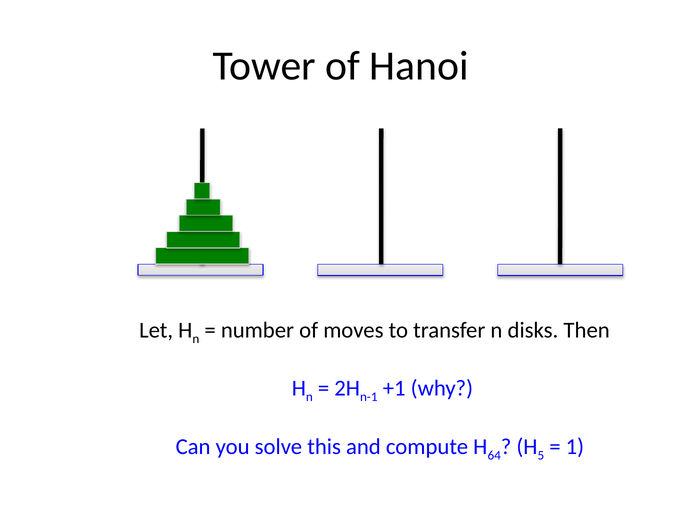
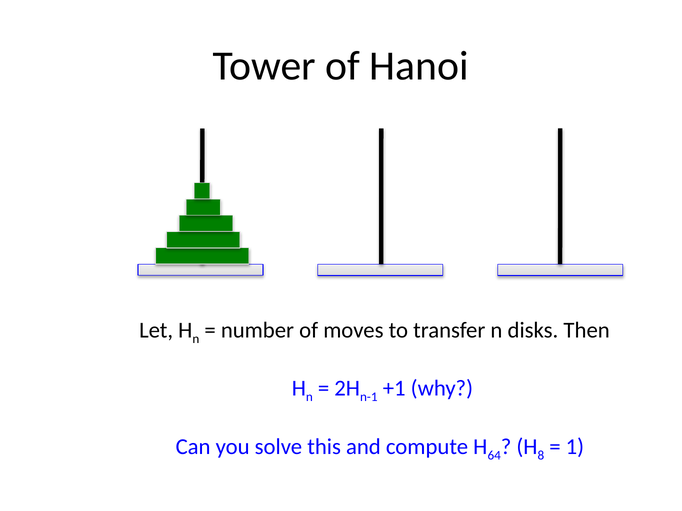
5: 5 -> 8 (541, 456)
